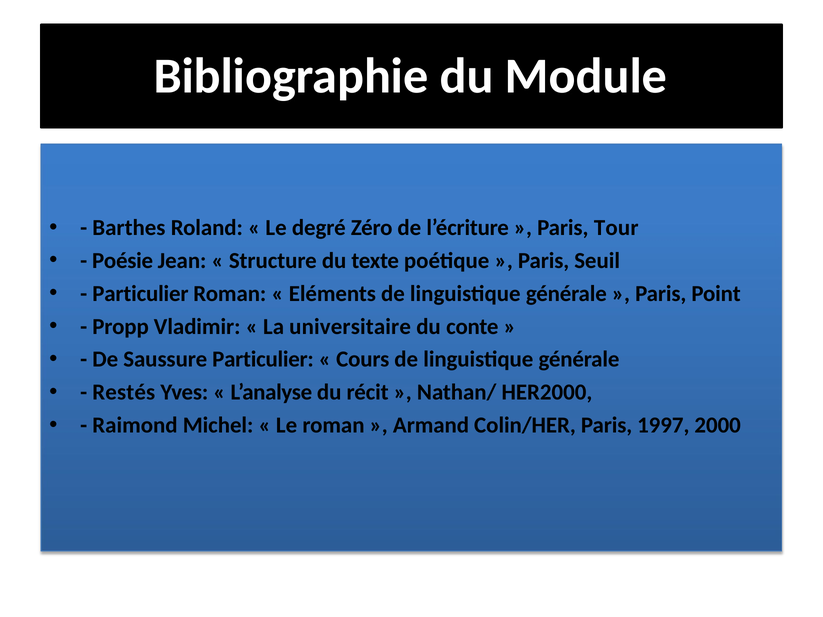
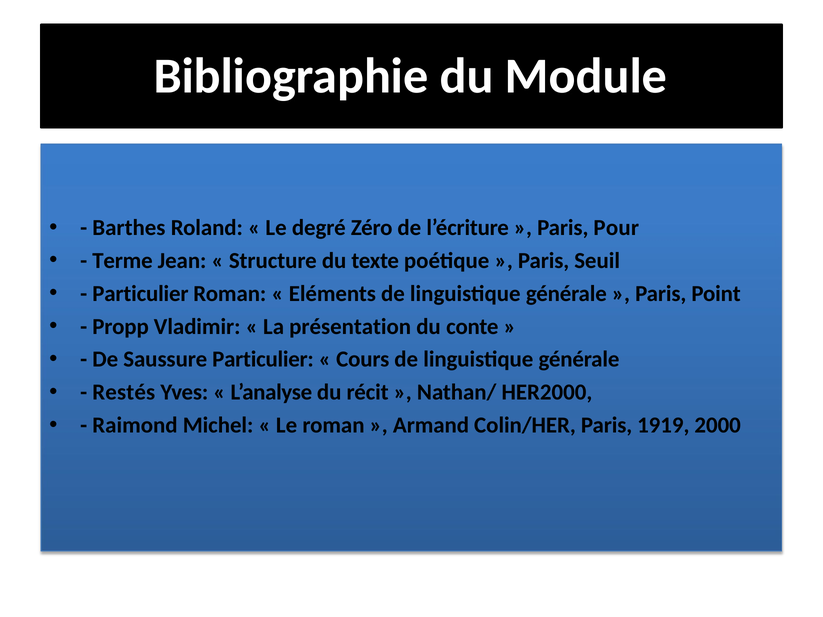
Tour: Tour -> Pour (616, 228)
Poésie: Poésie -> Terme (122, 261)
universitaire: universitaire -> présentation (350, 327)
1997: 1997 -> 1919 (663, 425)
